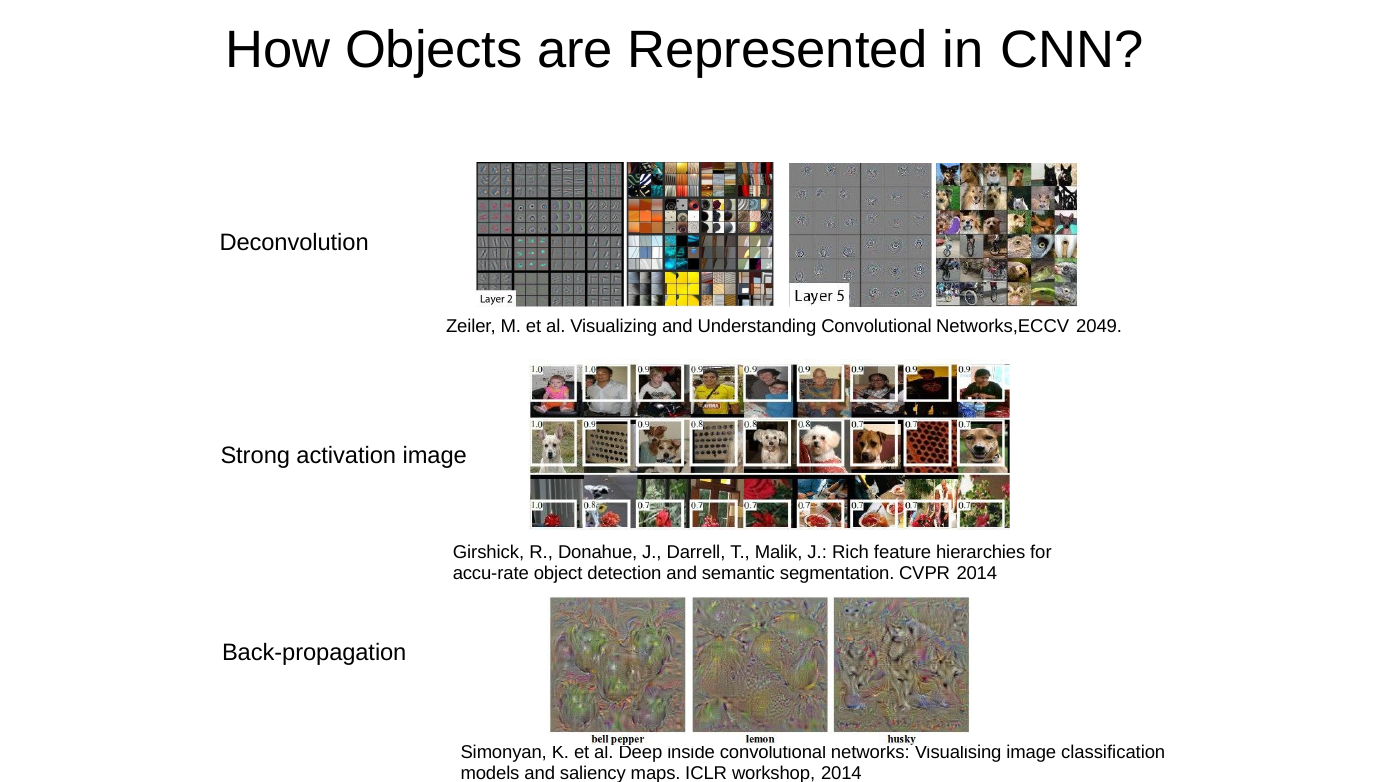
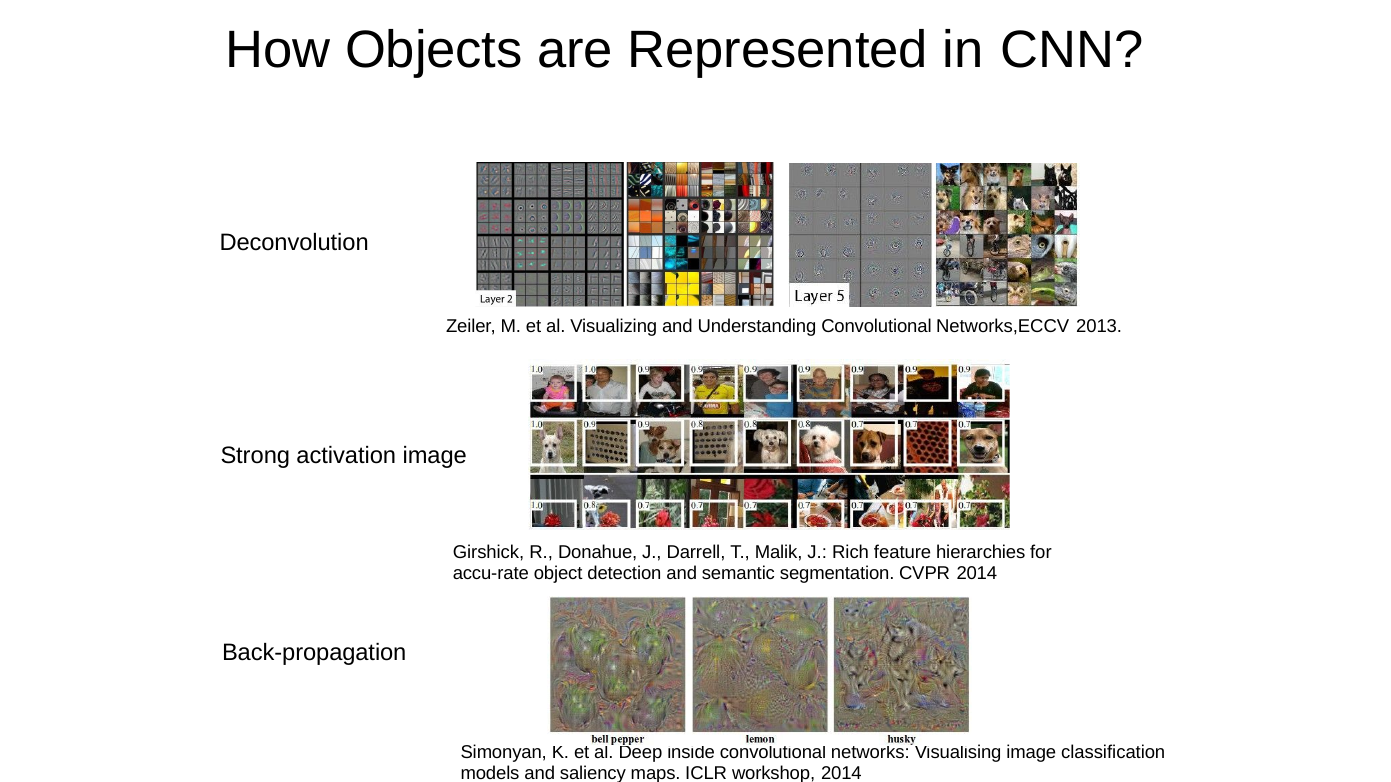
2049: 2049 -> 2013 (1099, 326)
